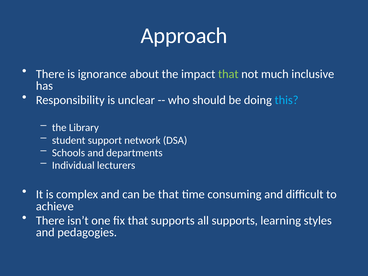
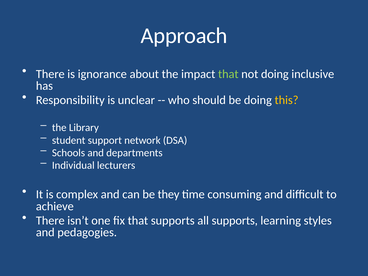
not much: much -> doing (275, 74)
this colour: light blue -> yellow (287, 100)
be that: that -> they (169, 194)
